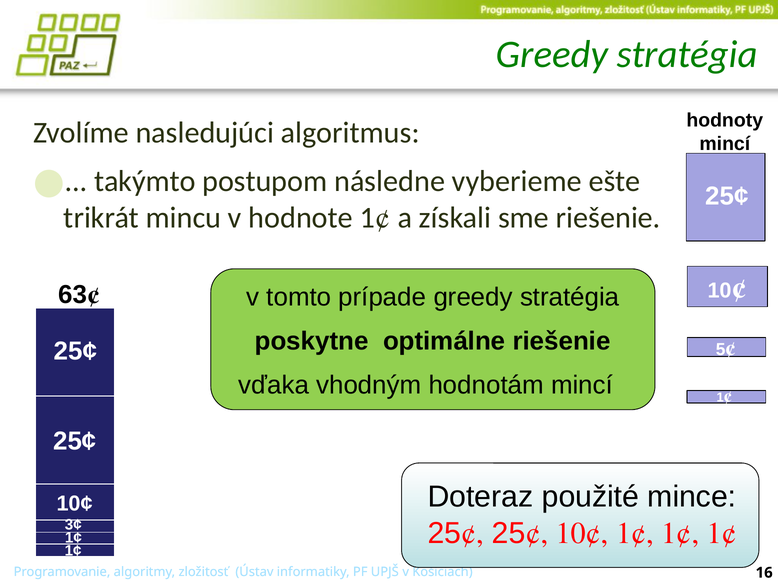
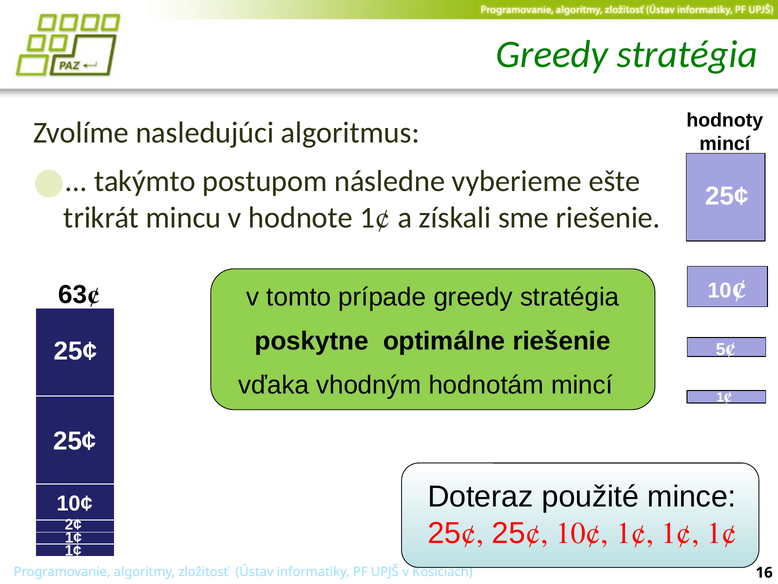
3¢: 3¢ -> 2¢ (73, 524)
